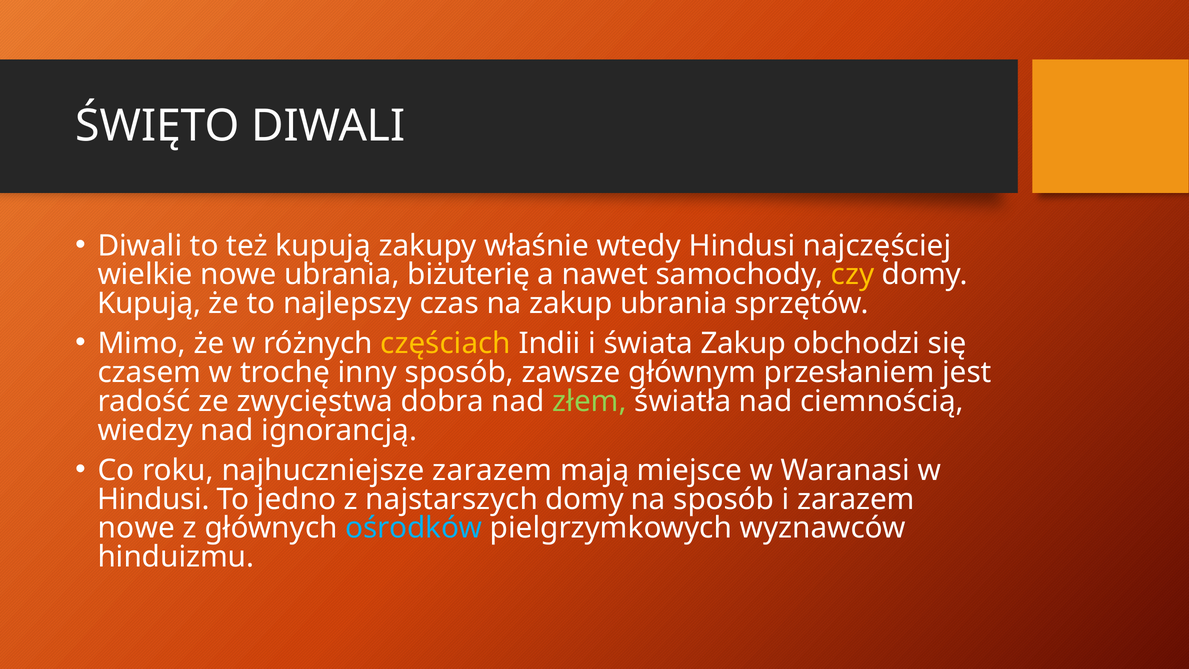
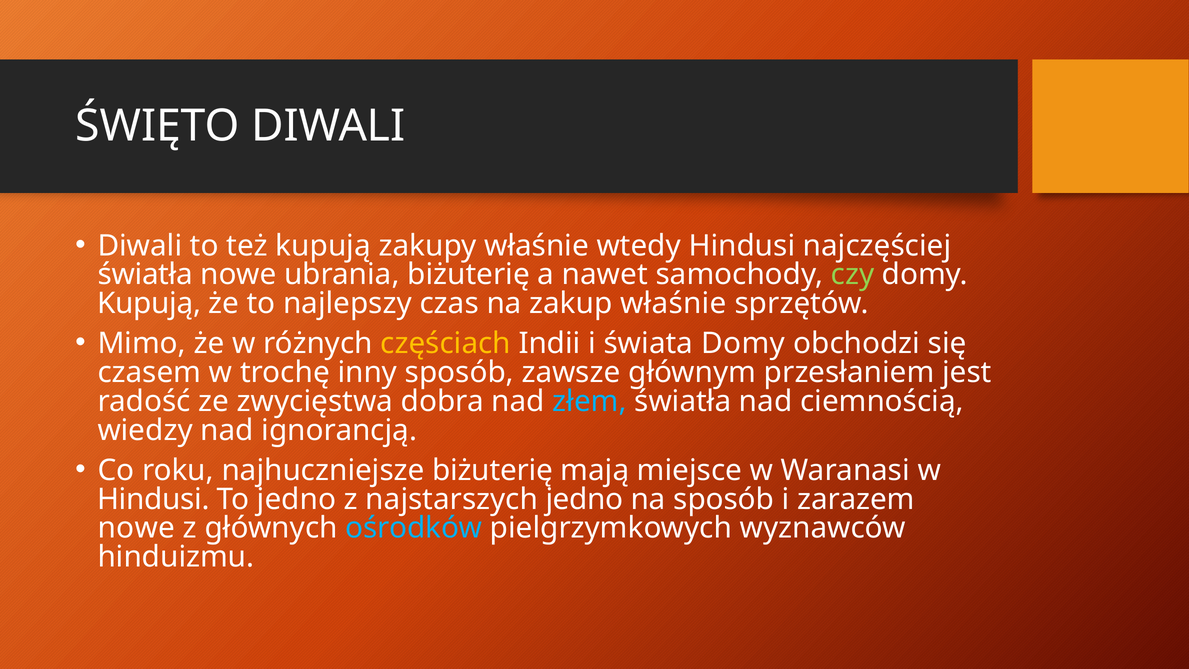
wielkie: wielkie -> światła (145, 275)
czy colour: yellow -> light green (853, 275)
zakup ubrania: ubrania -> właśnie (673, 303)
świata Zakup: Zakup -> Domy (743, 343)
złem colour: light green -> light blue (590, 401)
najhuczniejsze zarazem: zarazem -> biżuterię (493, 470)
najstarszych domy: domy -> jedno (584, 499)
